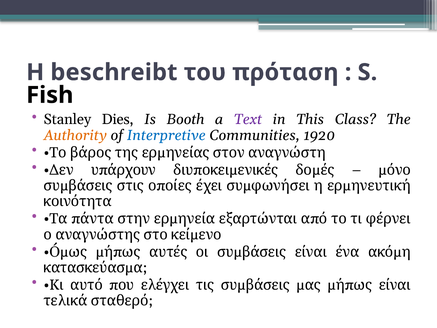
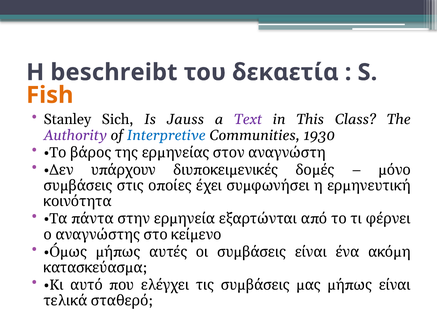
πρόταση: πρόταση -> δεκαετία (285, 72)
Fish colour: black -> orange (50, 95)
Dies: Dies -> Sich (118, 119)
Booth: Booth -> Jauss (185, 119)
Authority colour: orange -> purple (75, 135)
1920: 1920 -> 1930 (319, 135)
